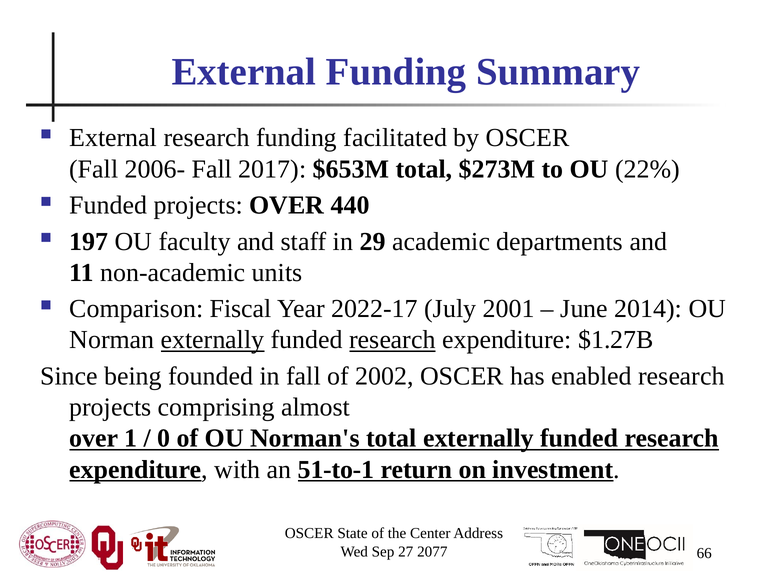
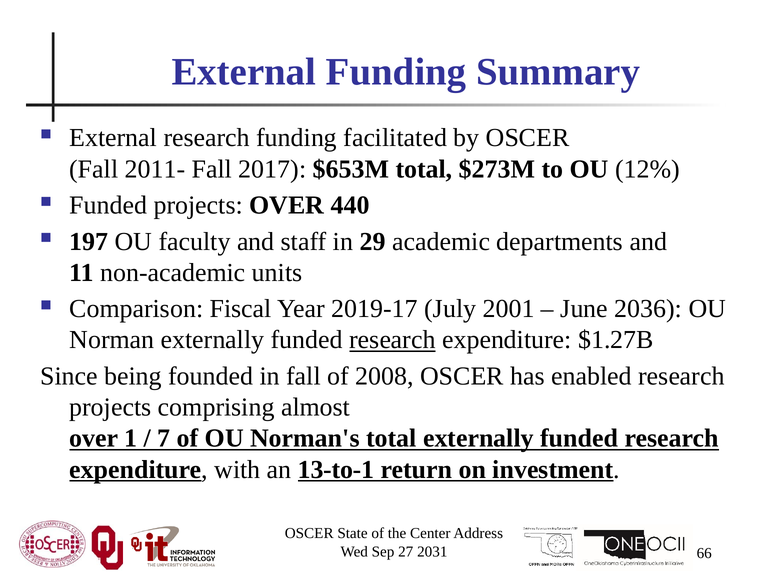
2006-: 2006- -> 2011- (155, 169)
22%: 22% -> 12% (648, 169)
2022-17: 2022-17 -> 2019-17 (375, 309)
2014: 2014 -> 2036 (648, 309)
externally underline: present -> none (213, 340)
2002: 2002 -> 2008 (384, 377)
0: 0 -> 7 (164, 439)
51-to-1: 51-to-1 -> 13-to-1 (336, 470)
2077: 2077 -> 2031 (432, 552)
